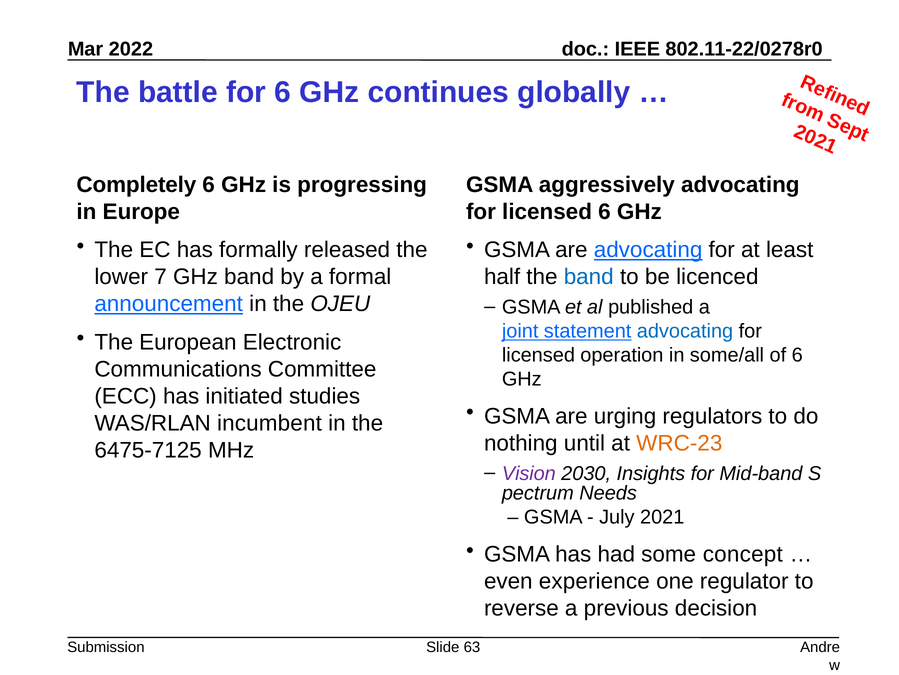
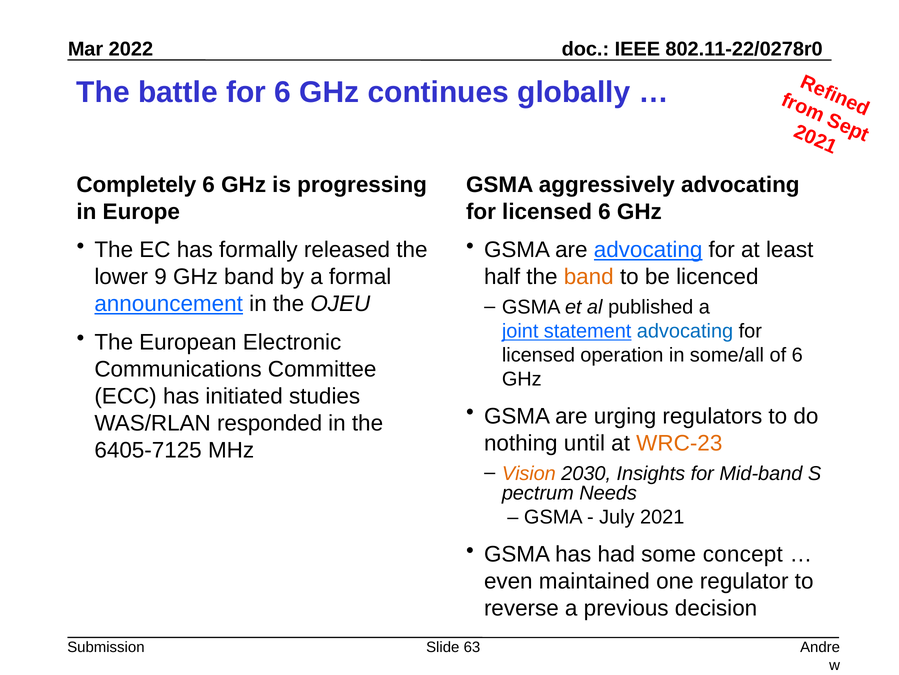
7: 7 -> 9 (161, 277)
band colour: blue -> orange (589, 277)
incumbent: incumbent -> responded (270, 423)
6475-7125: 6475-7125 -> 6405-7125 (148, 450)
Vision colour: purple -> orange (529, 473)
experience: experience -> maintained (594, 581)
